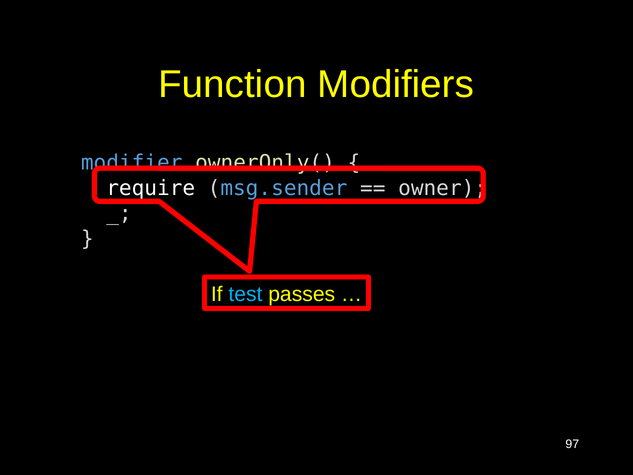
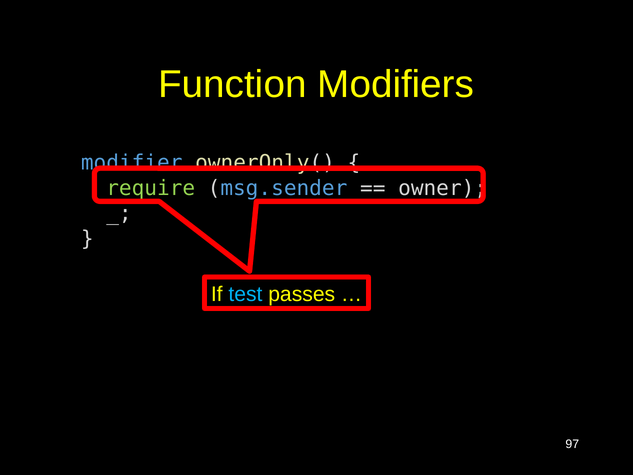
require colour: white -> light green (151, 188)
